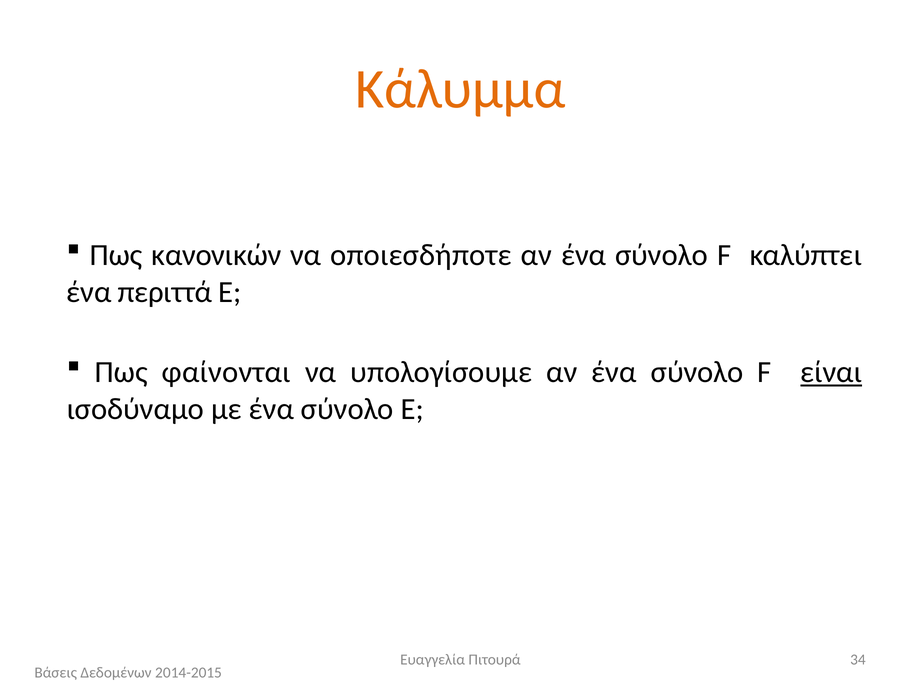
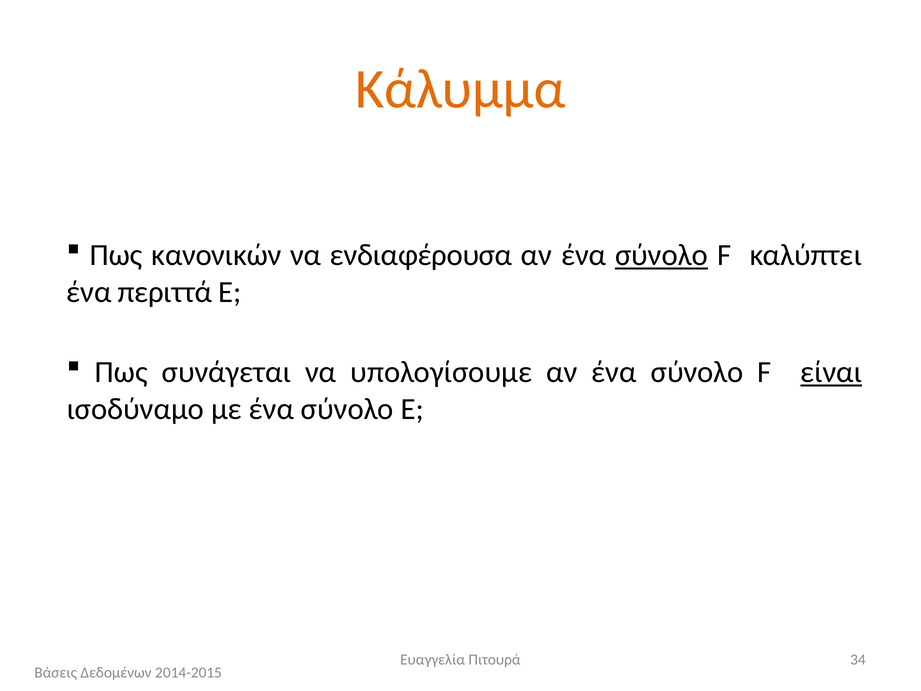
οποιεσδήποτε: οποιεσδήποτε -> ενδιαφέρουσα (421, 255)
σύνολο underline: none -> present (662, 255)
φαίνονται: φαίνονται -> συνάγεται (226, 372)
